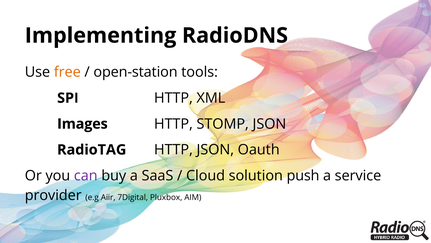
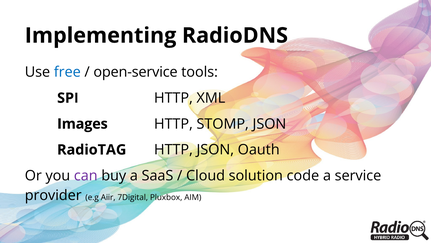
free colour: orange -> blue (67, 72)
open-station: open-station -> open-service (136, 72)
push: push -> code (303, 175)
